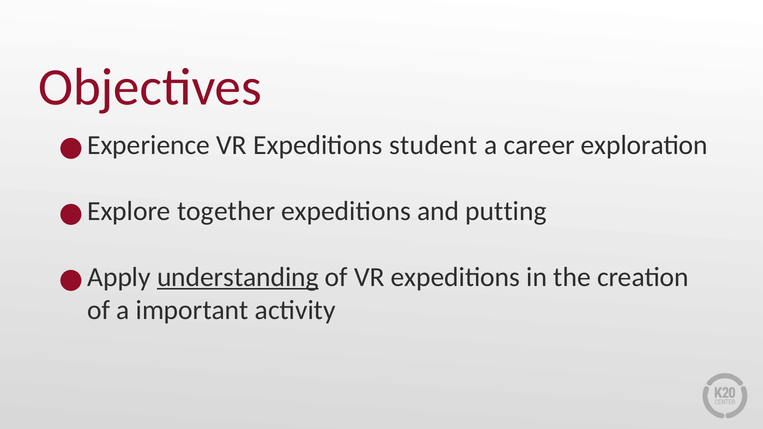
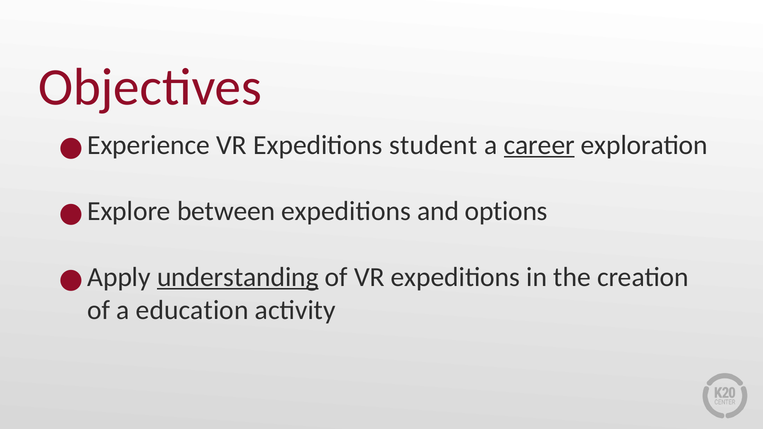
career underline: none -> present (539, 145)
together: together -> between (226, 211)
putting: putting -> options (506, 211)
important: important -> education (192, 310)
